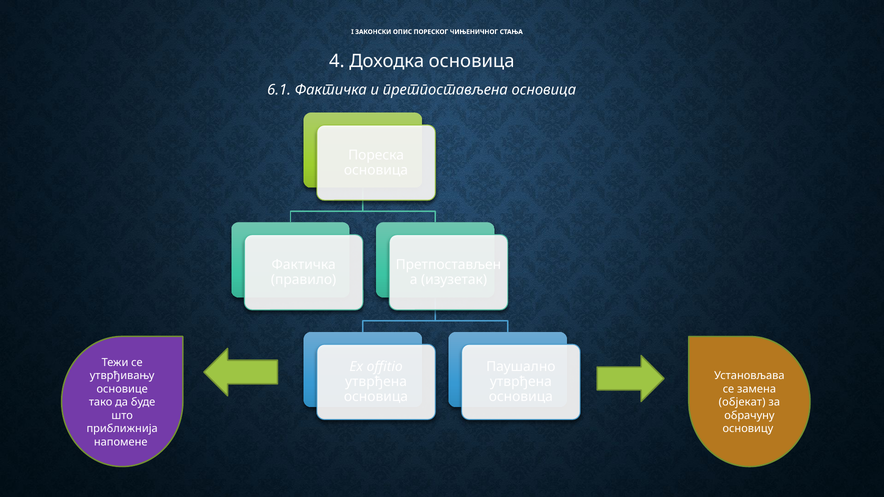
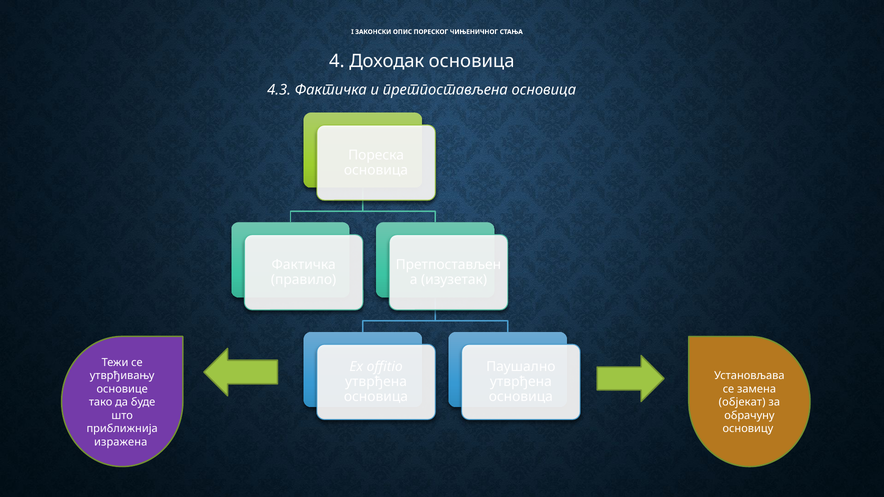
Доходка: Доходка -> Доходак (387, 61)
6.1: 6.1 -> 4.3 (279, 90)
напомене: напомене -> изражена (121, 442)
